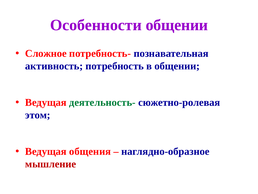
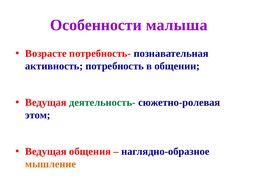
Особенности общении: общении -> малыша (177, 25)
Сложное: Сложное -> Возрасте (46, 53)
мышление colour: red -> orange (51, 164)
